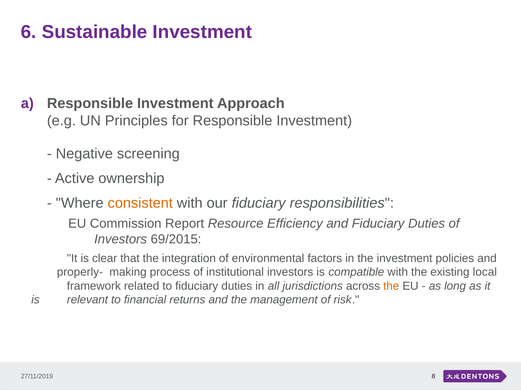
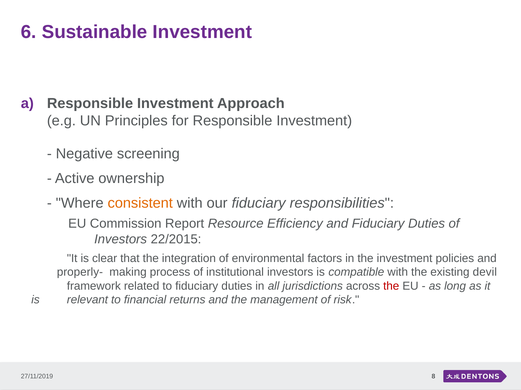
69/2015: 69/2015 -> 22/2015 (176, 240)
local: local -> devil (485, 273)
the colour: orange -> red (391, 287)
